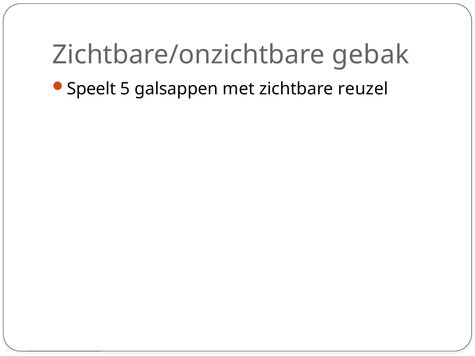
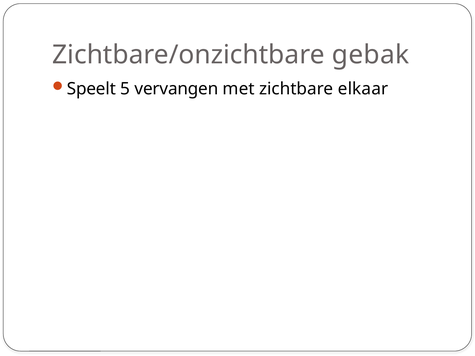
galsappen: galsappen -> vervangen (176, 89)
reuzel: reuzel -> elkaar (363, 89)
